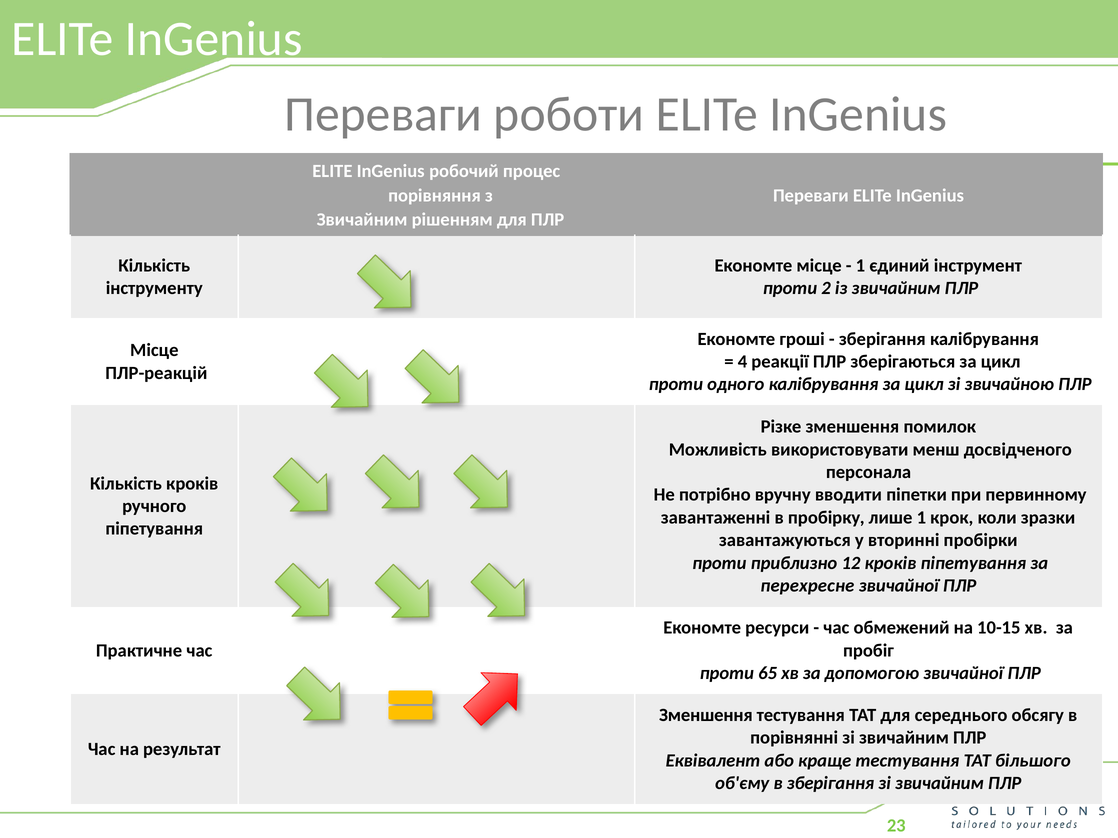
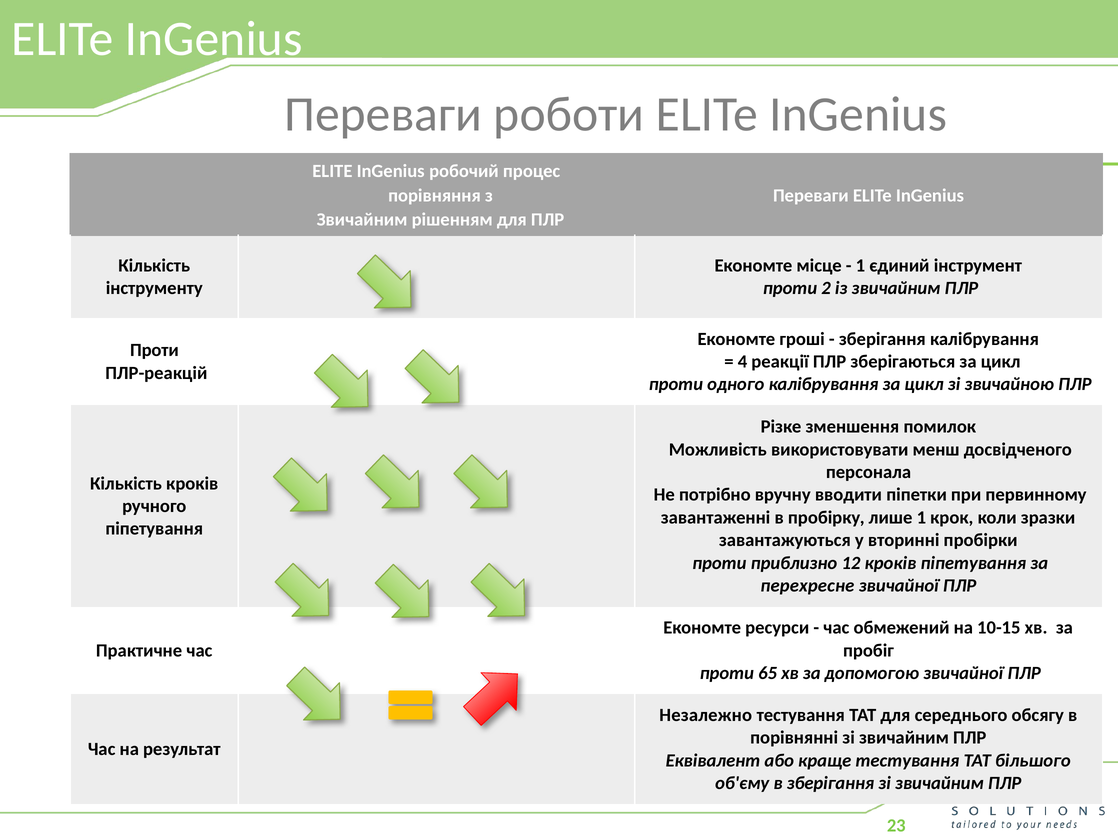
Місце: Місце -> Проти (154, 351)
Зменшення: Зменшення -> Незалежно (706, 715)
